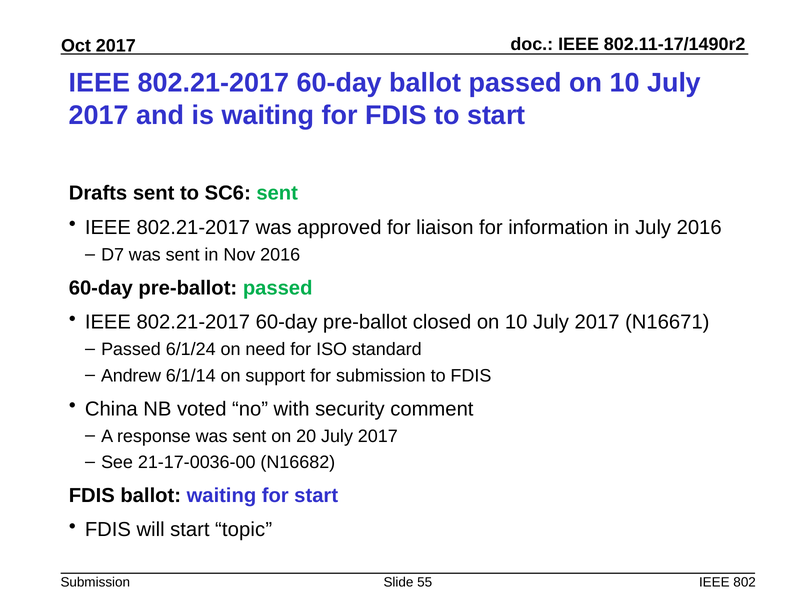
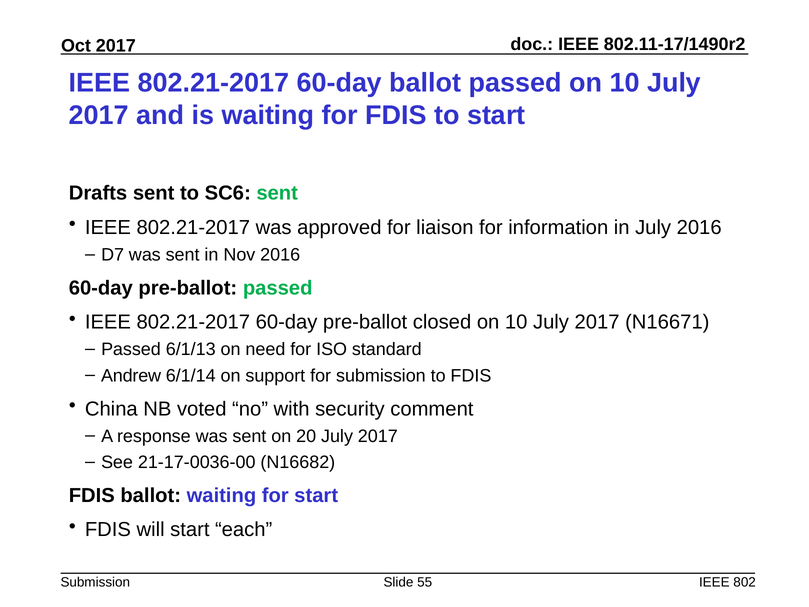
6/1/24: 6/1/24 -> 6/1/13 (191, 349)
topic: topic -> each (244, 530)
